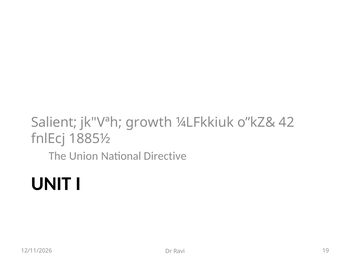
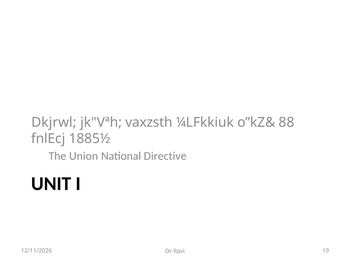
Salient: Salient -> Dkjrwl (54, 122)
growth: growth -> vaxzsth (149, 122)
42: 42 -> 88 (287, 122)
